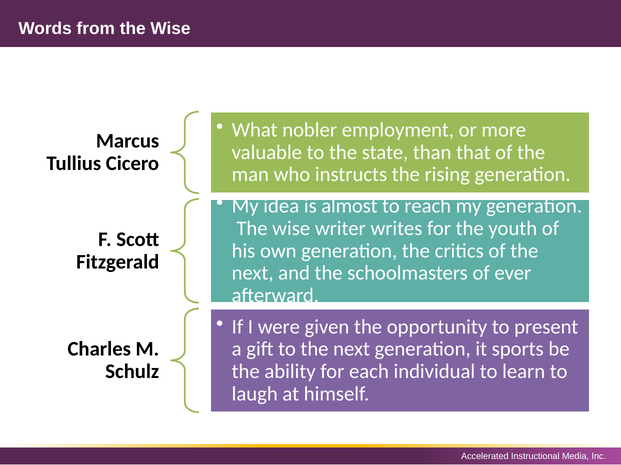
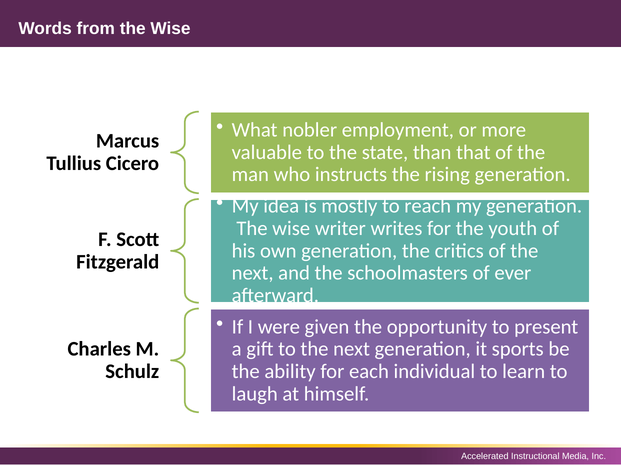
almost: almost -> mostly (349, 206)
